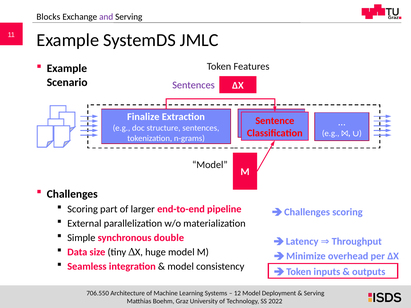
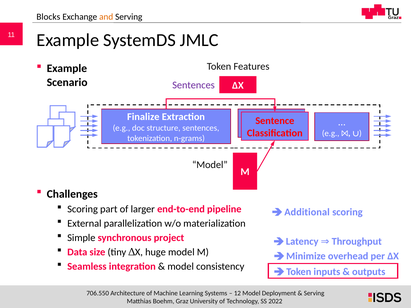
and colour: purple -> orange (106, 17)
Challenges: Challenges -> Additional (307, 212)
double: double -> project (169, 238)
